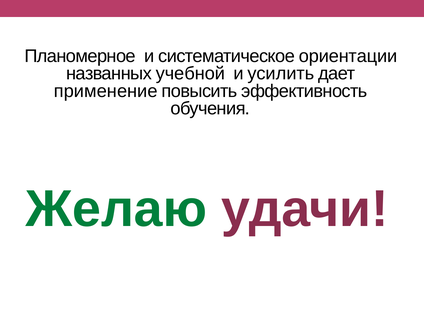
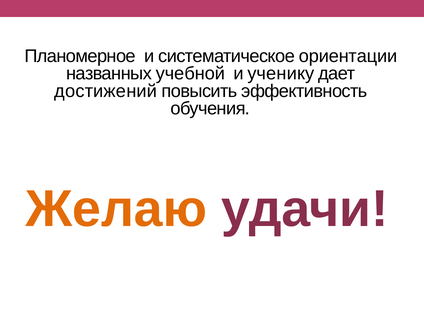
усилить: усилить -> ученику (281, 74)
применение: применение -> достижений (106, 91)
Желаю colour: green -> orange (116, 209)
